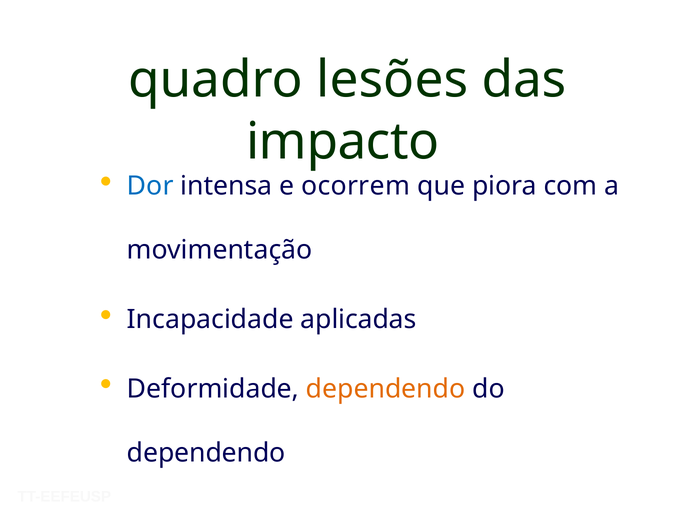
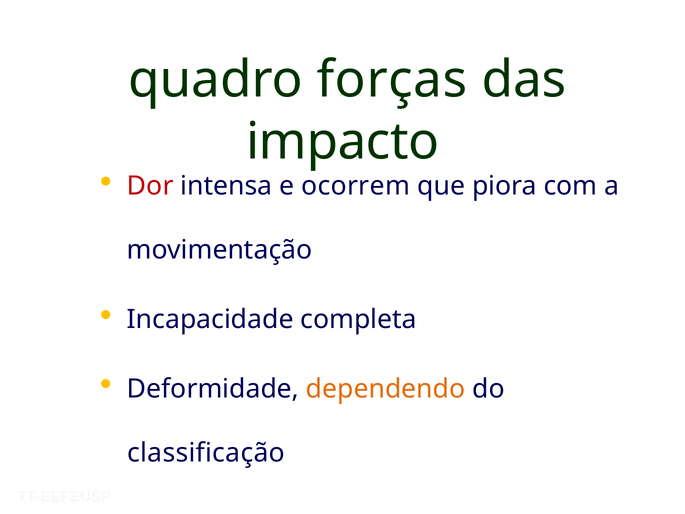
lesões: lesões -> forças (392, 80)
Dor colour: blue -> red (150, 186)
aplicadas: aplicadas -> completa (358, 319)
dependendo: dependendo -> classificação (206, 453)
